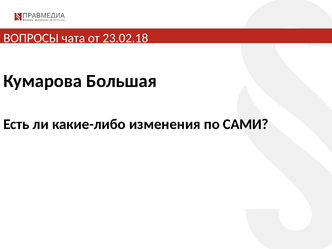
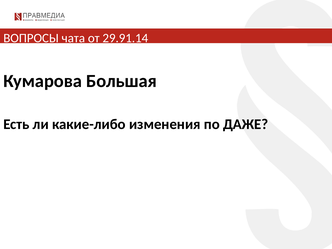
23.02.18: 23.02.18 -> 29.91.14 (125, 38)
САМИ: САМИ -> ДАЖЕ (246, 124)
